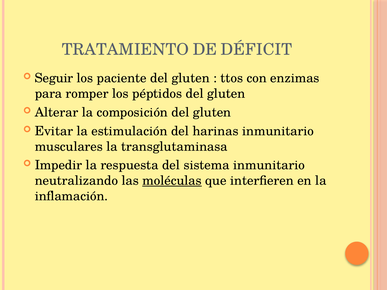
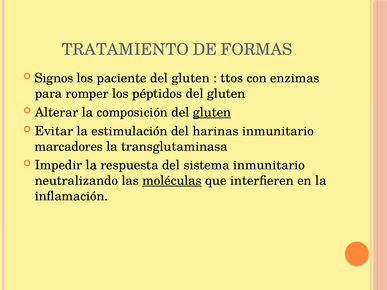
DÉFICIT: DÉFICIT -> FORMAS (256, 50)
Seguir: Seguir -> Signos (54, 78)
gluten underline: none -> present (212, 112)
musculares: musculares -> marcadores (69, 147)
